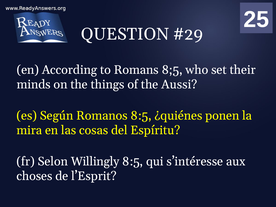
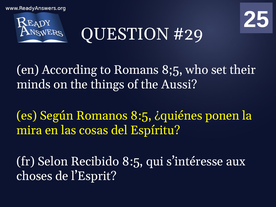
Willingly: Willingly -> Recibido (95, 161)
